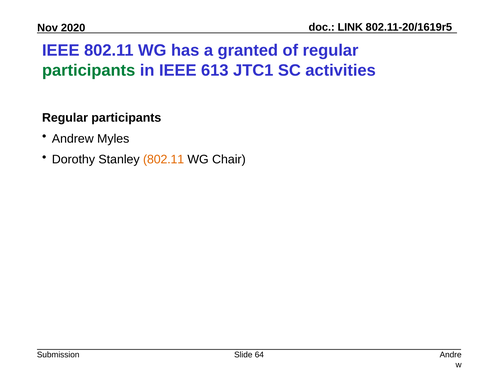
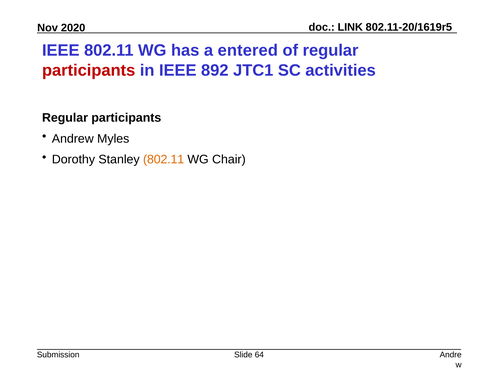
granted: granted -> entered (248, 51)
participants colour: green -> red (89, 70)
613: 613 -> 892 (215, 70)
